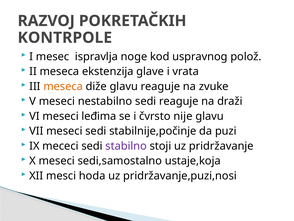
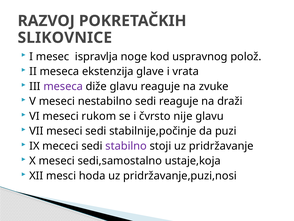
KONTRPOLE: KONTRPOLE -> SLIKOVNICE (65, 38)
meseca colour: orange -> purple (63, 86)
leđima: leđima -> rukom (99, 116)
